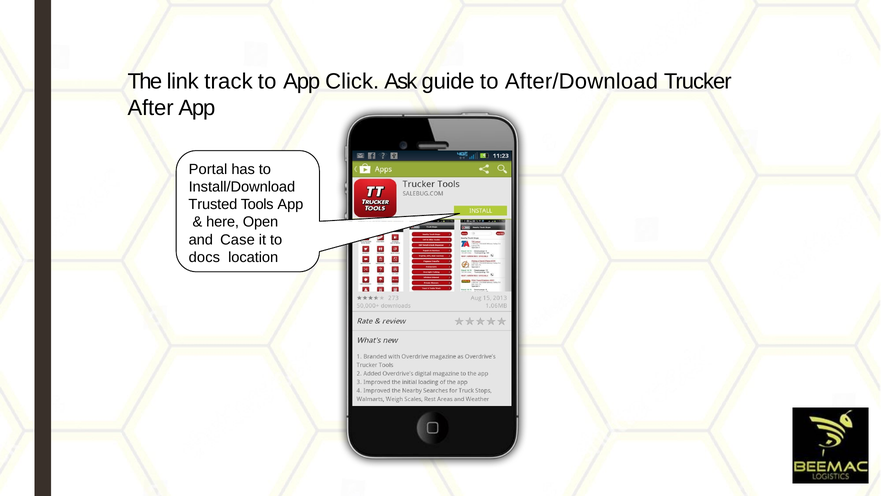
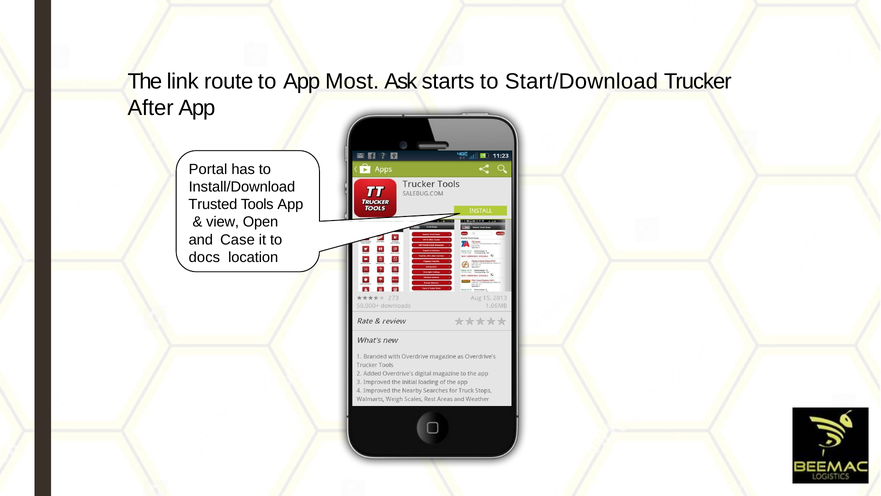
track: track -> route (229, 81)
Click: Click -> Most (352, 81)
guide: guide -> starts (448, 81)
After/Download: After/Download -> Start/Download (582, 81)
here: here -> view (223, 222)
